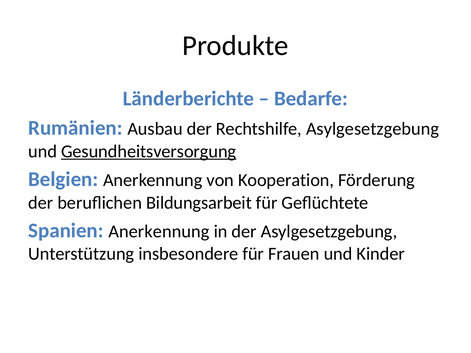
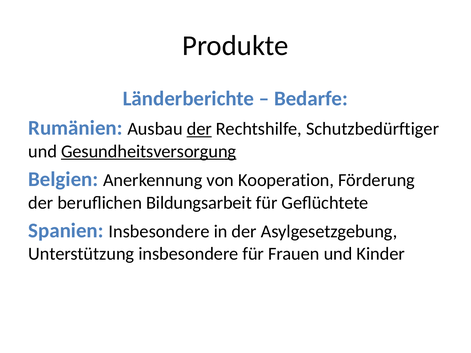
der underline: none -> present (199, 129)
Rechtshilfe Asylgesetzgebung: Asylgesetzgebung -> Schutzbedürftiger (373, 129)
Spanien Anerkennung: Anerkennung -> Insbesondere (159, 232)
